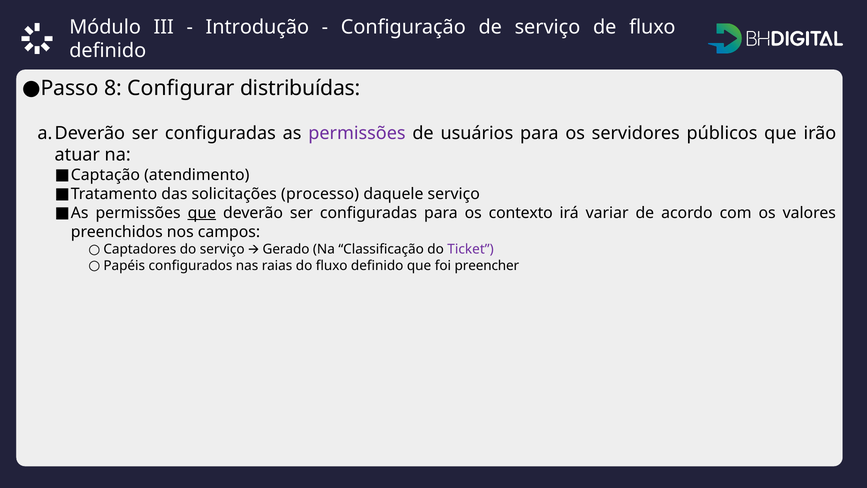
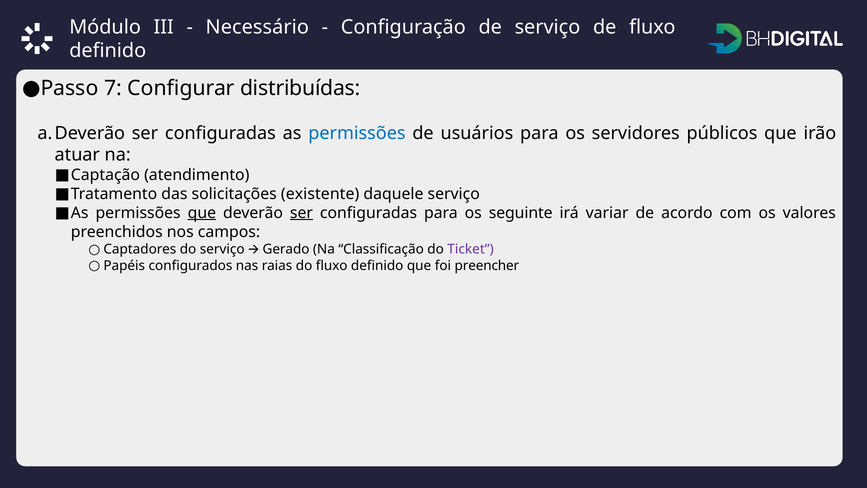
Introdução: Introdução -> Necessário (257, 27)
8: 8 -> 7 (113, 88)
permissões colour: purple -> blue (357, 133)
processo: processo -> existente (320, 194)
ser underline: none -> present (301, 213)
contexto: contexto -> seguinte (521, 213)
